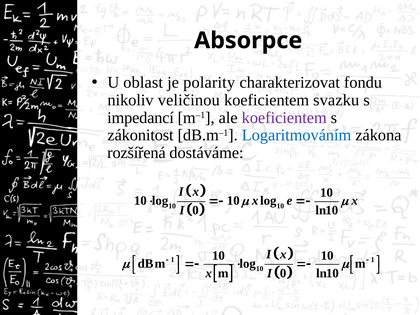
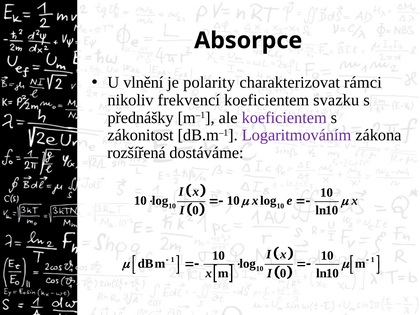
oblast: oblast -> vlnění (143, 82)
fondu: fondu -> rámci (363, 82)
veličinou: veličinou -> frekvencí (189, 100)
impedancí: impedancí -> přednášky (141, 118)
Logaritmováním colour: blue -> purple (297, 135)
